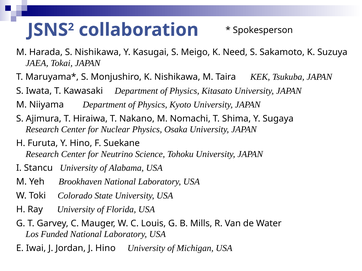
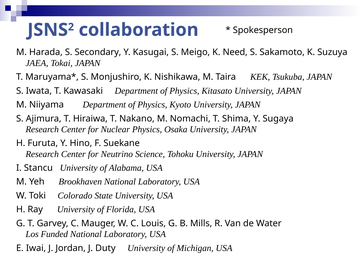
S Nishikawa: Nishikawa -> Secondary (98, 52)
J Hino: Hino -> Duty (105, 248)
